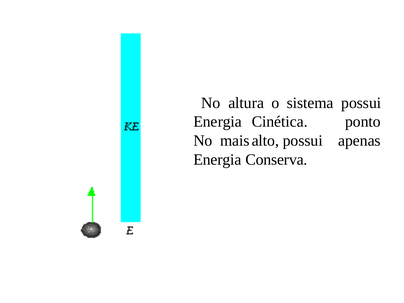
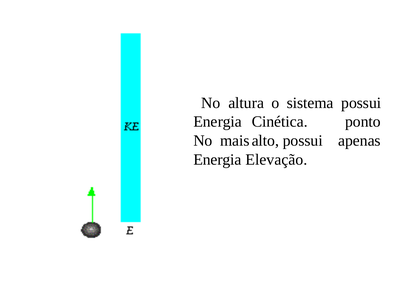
Conserva: Conserva -> Elevação (276, 159)
